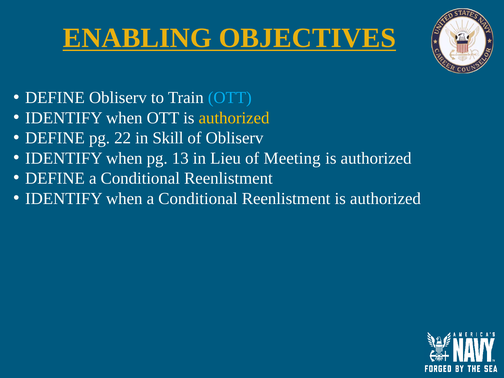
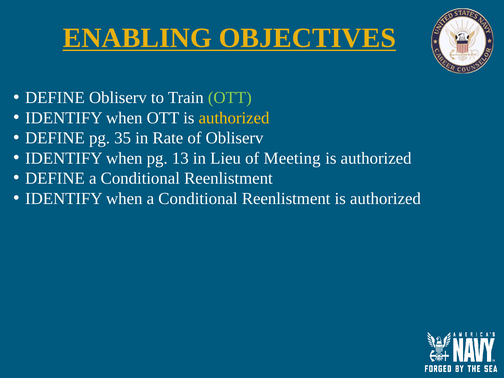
OTT colour: light blue -> light green (230, 98)
22: 22 -> 35 (123, 138)
Skill: Skill -> Rate (168, 138)
